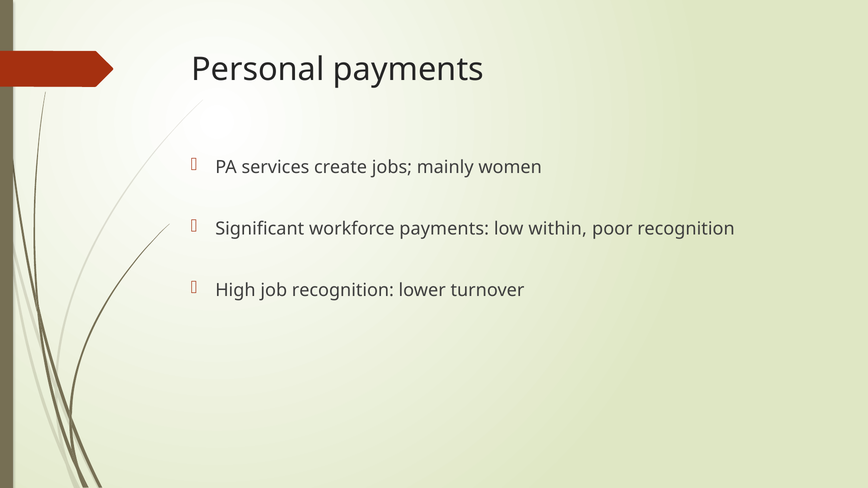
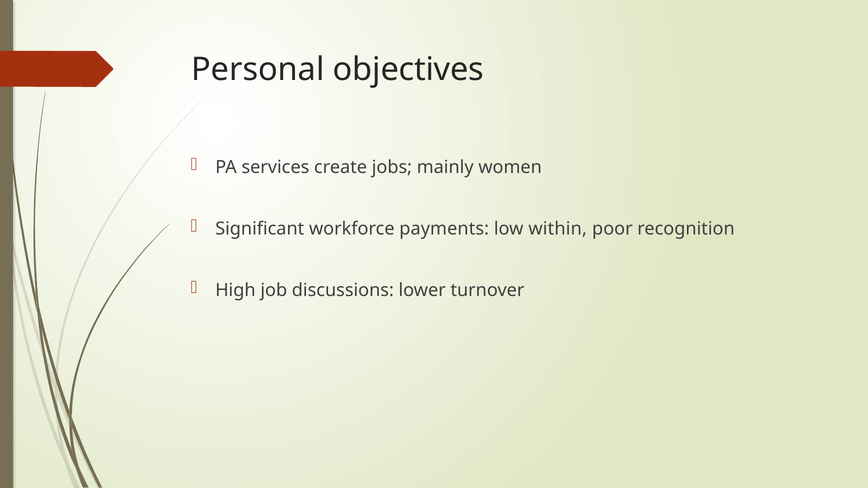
Personal payments: payments -> objectives (408, 70)
job recognition: recognition -> discussions (343, 290)
